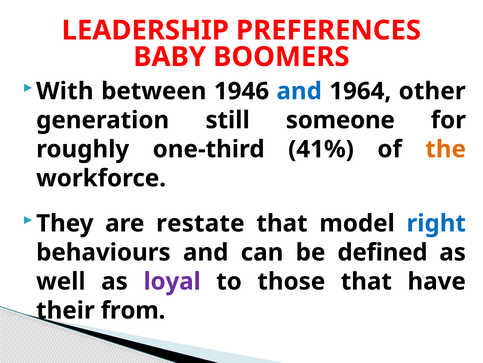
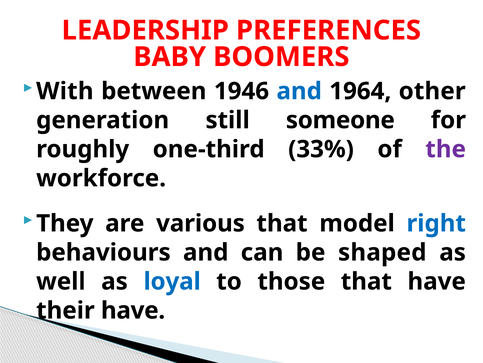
41%: 41% -> 33% (321, 149)
the colour: orange -> purple (446, 149)
restate: restate -> various (200, 223)
defined: defined -> shaped (382, 252)
loyal colour: purple -> blue (172, 281)
their from: from -> have (133, 310)
